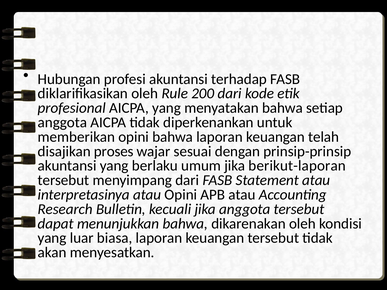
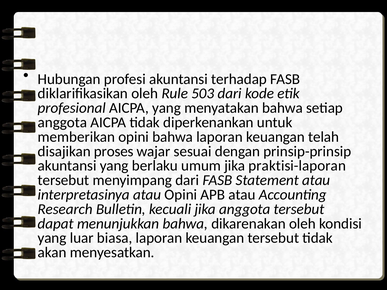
200: 200 -> 503 (203, 94)
berikut-laporan: berikut-laporan -> praktisi-laporan (297, 166)
